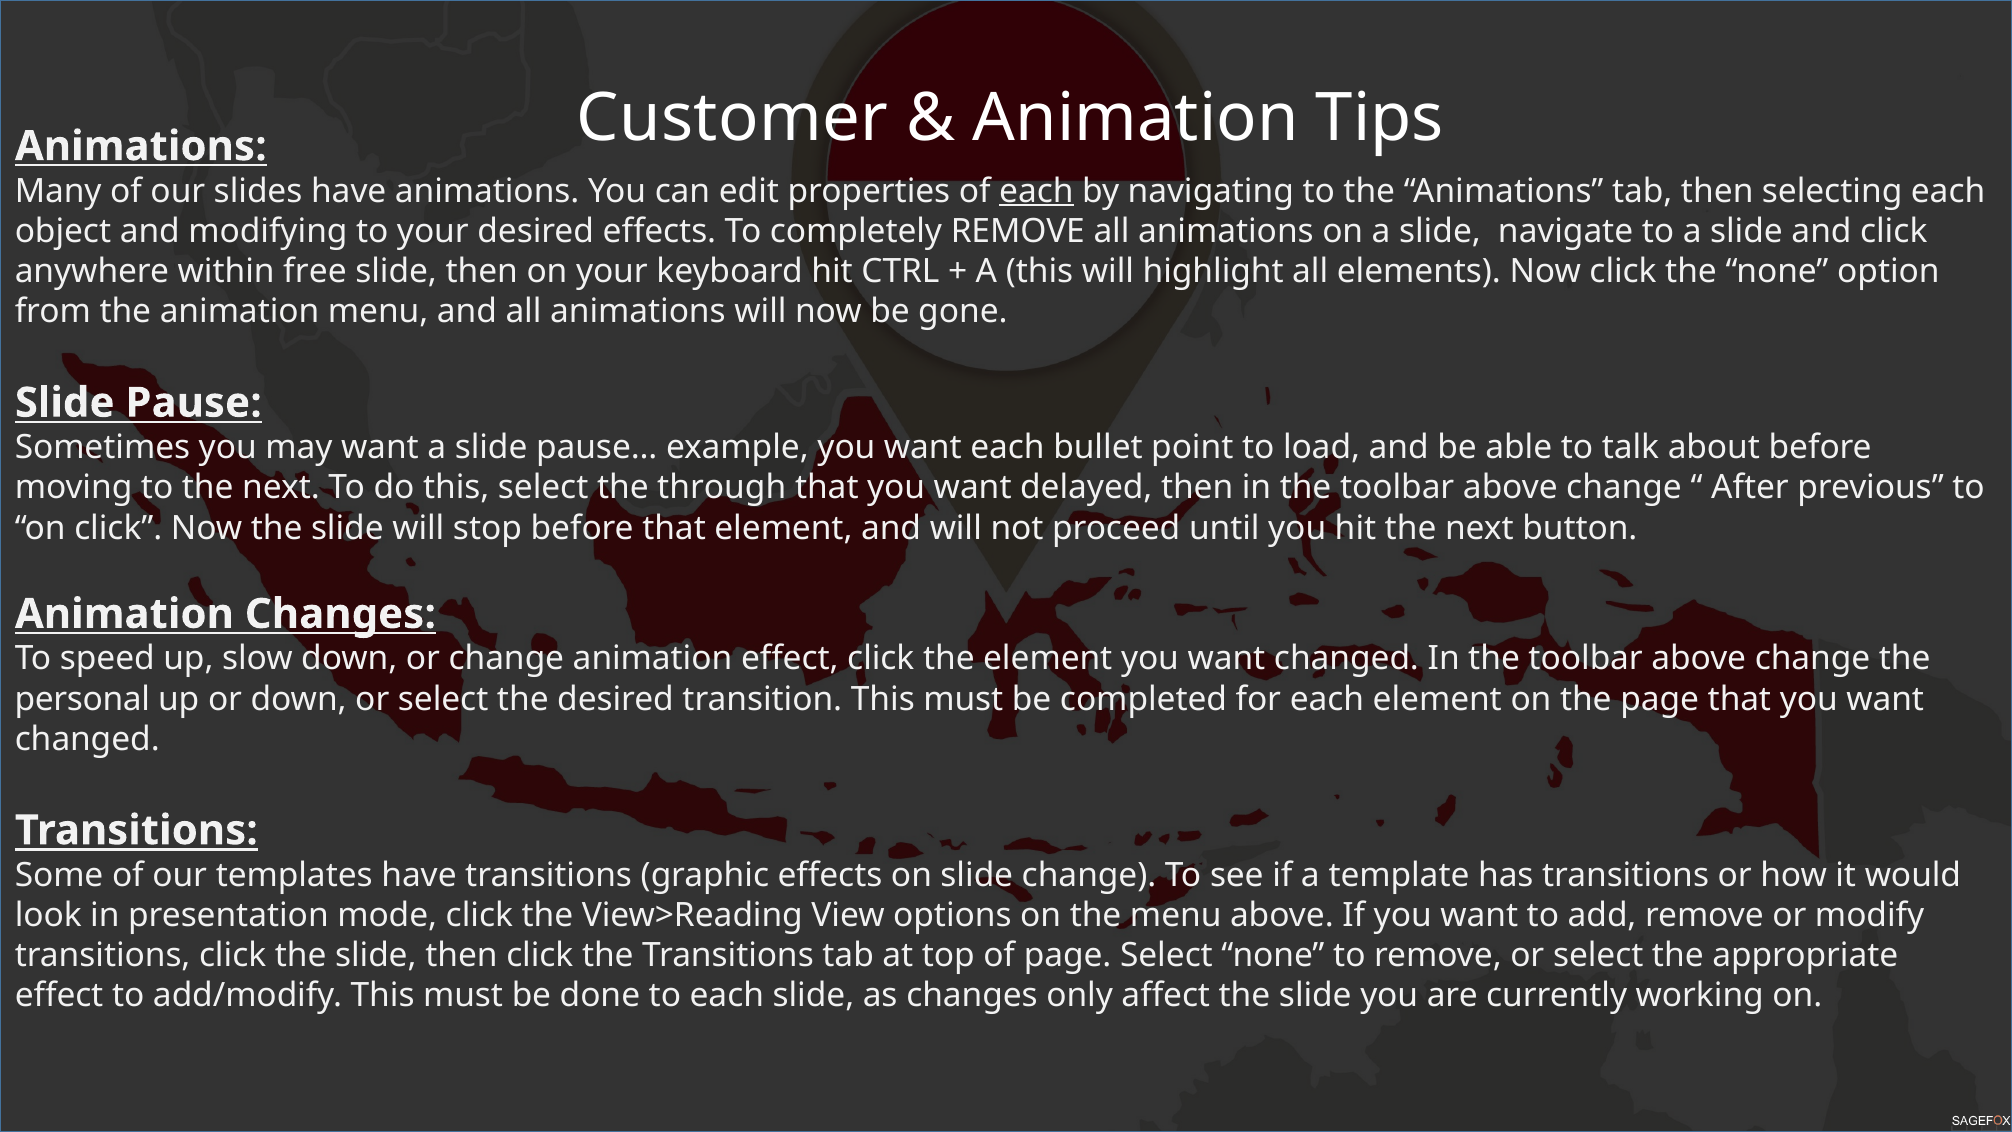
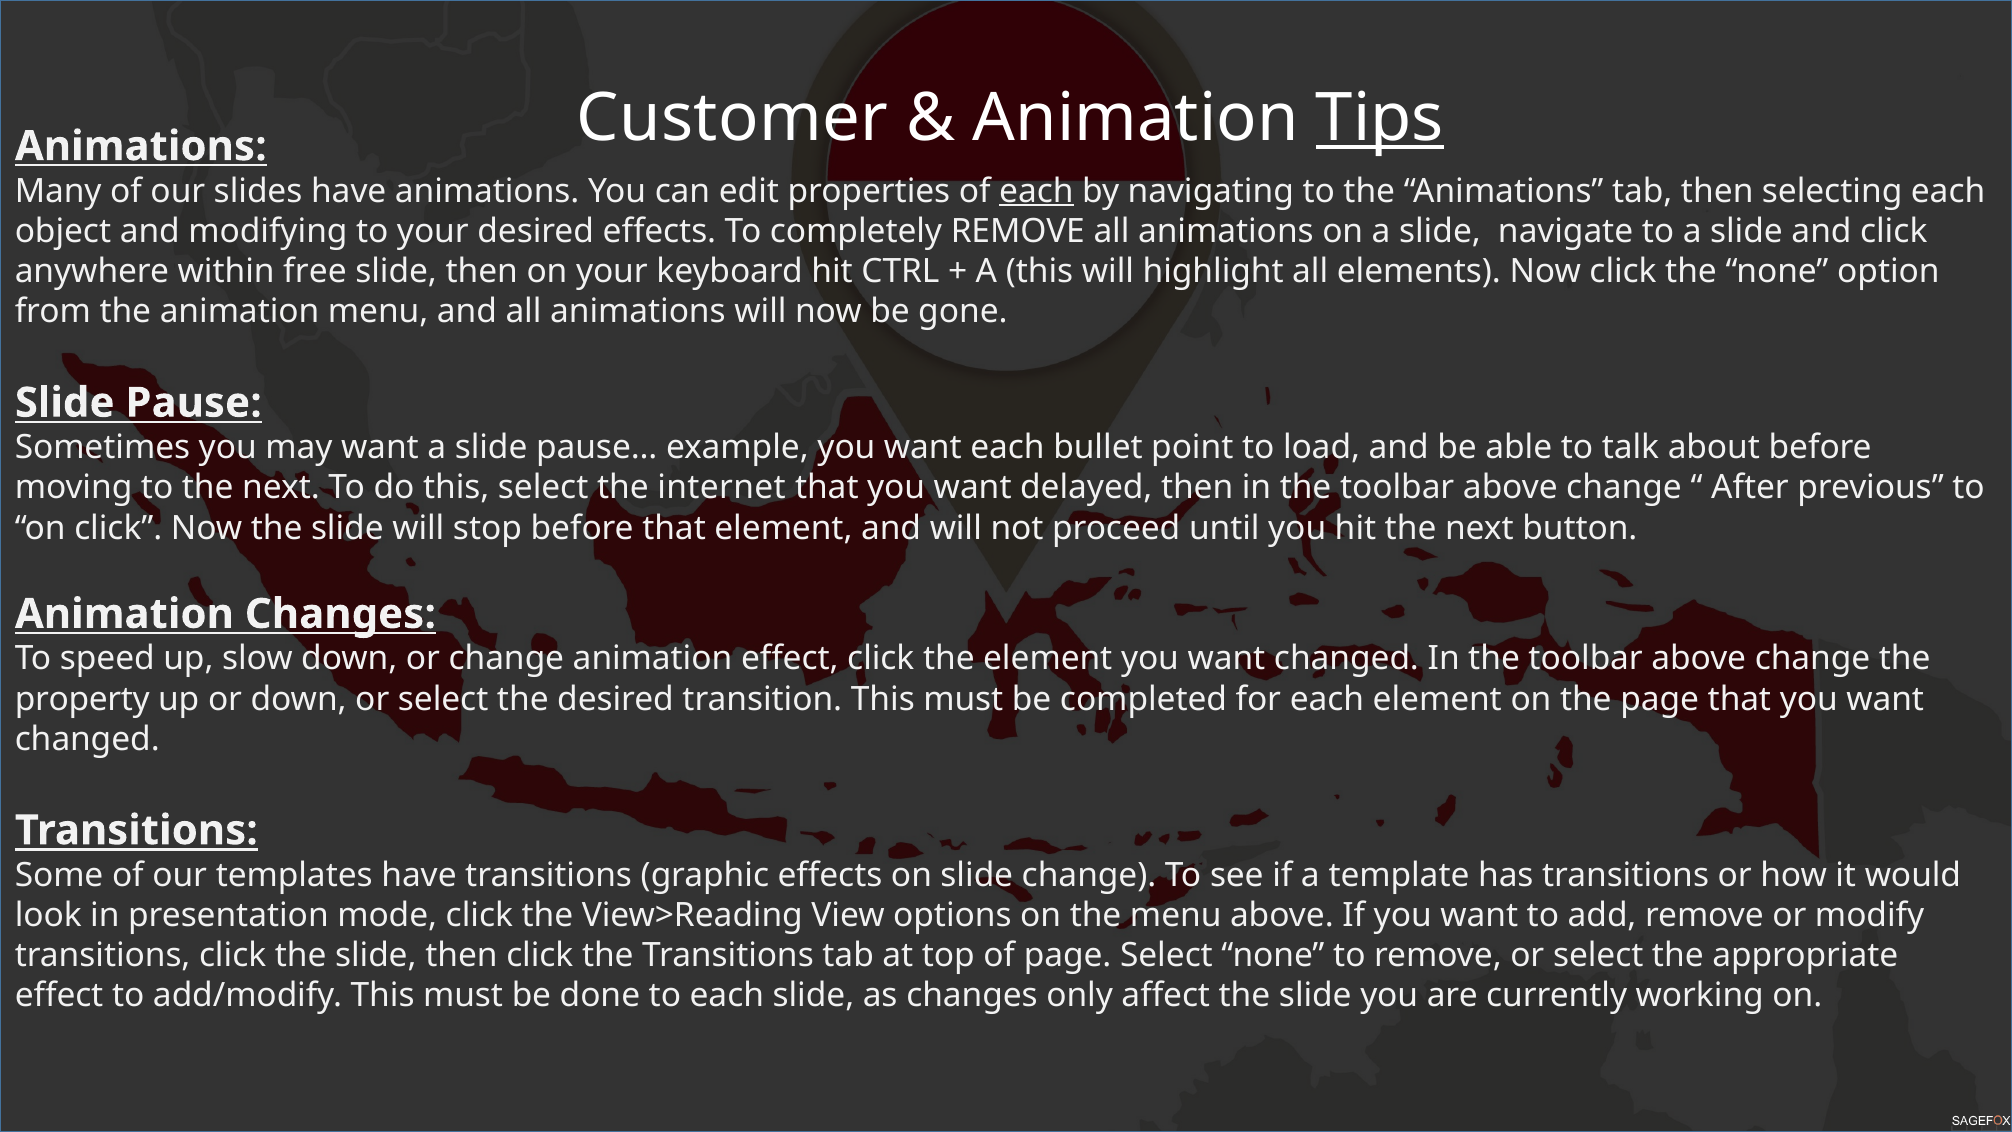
Tips underline: none -> present (1380, 119)
through: through -> internet (722, 488)
personal: personal -> property (82, 699)
